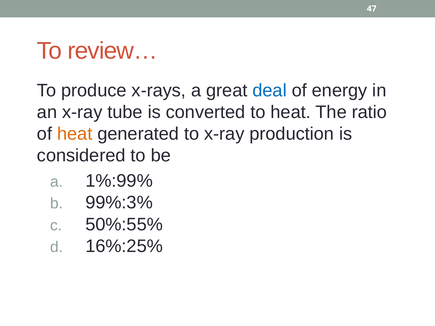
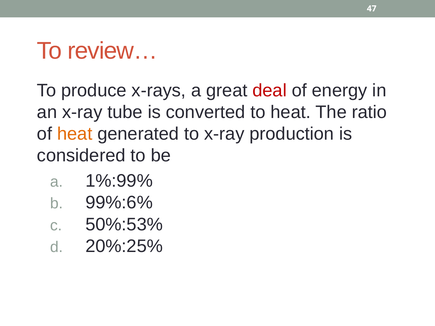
deal colour: blue -> red (270, 90)
99%:3%: 99%:3% -> 99%:6% (119, 203)
50%:55%: 50%:55% -> 50%:53% (124, 225)
16%:25%: 16%:25% -> 20%:25% (124, 246)
